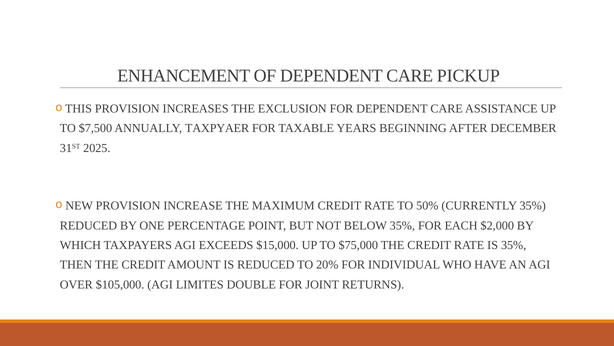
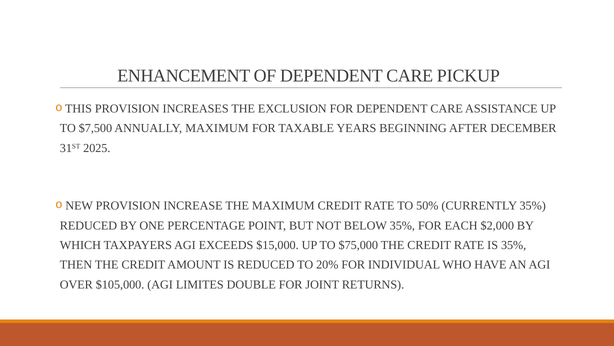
ANNUALLY TAXPYAER: TAXPYAER -> MAXIMUM (217, 128)
